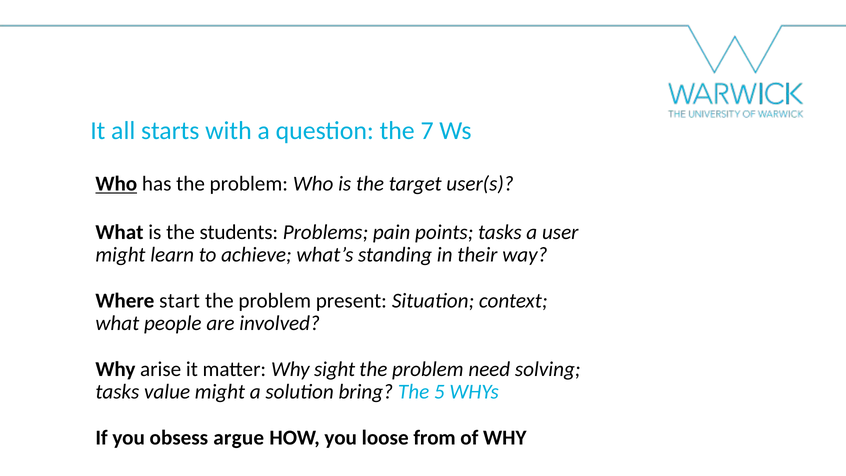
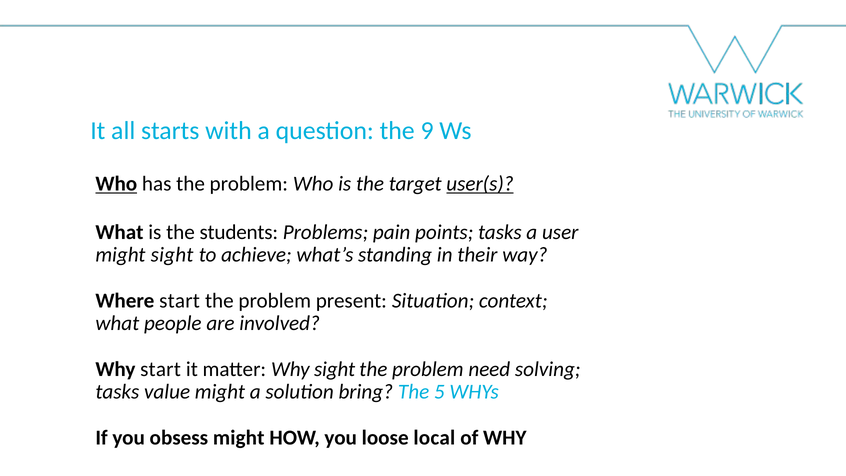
7: 7 -> 9 (427, 130)
user(s underline: none -> present (480, 184)
might learn: learn -> sight (172, 255)
Why arise: arise -> start (161, 369)
obsess argue: argue -> might (239, 438)
from: from -> local (434, 438)
